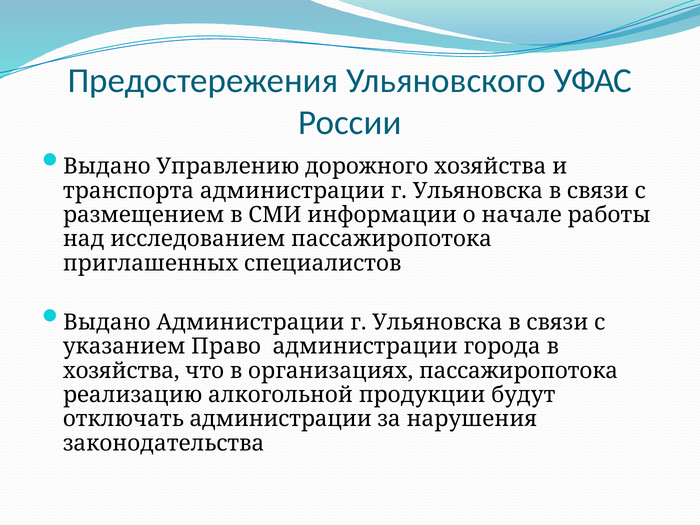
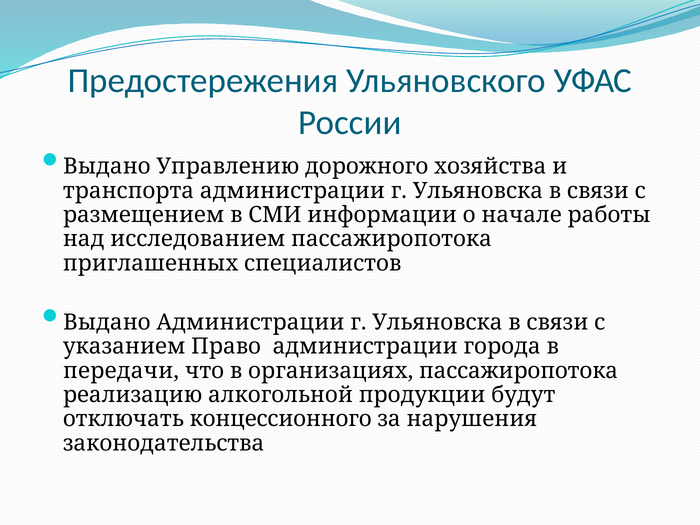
хозяйства: хозяйства -> передачи (121, 371)
отключать администрации: администрации -> концессионного (281, 419)
